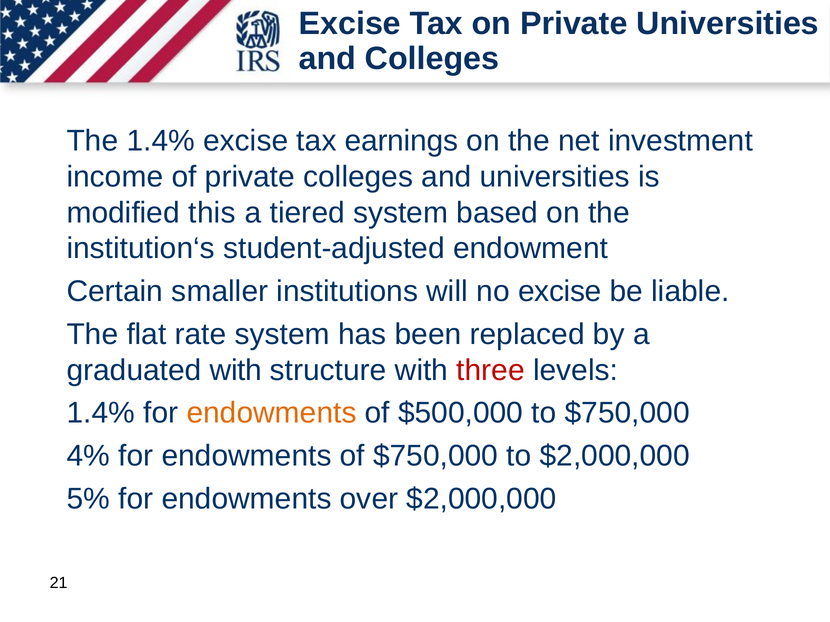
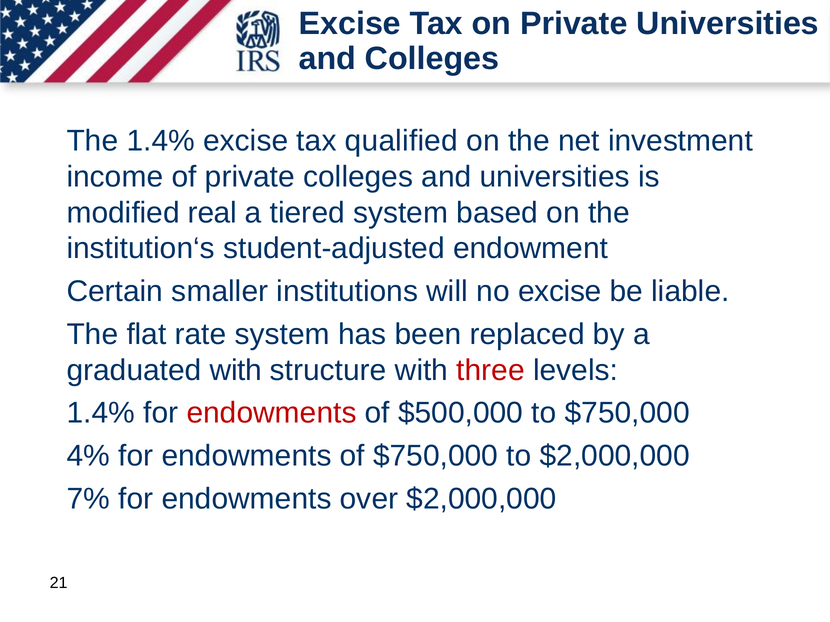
earnings: earnings -> qualified (401, 141)
this: this -> real (212, 213)
endowments colour: orange -> red (272, 413)
5%: 5% -> 7% (88, 499)
